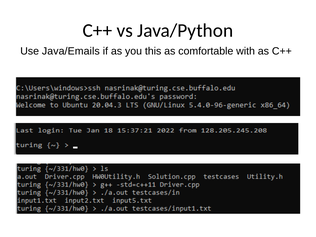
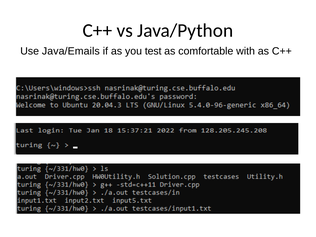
this: this -> test (153, 51)
